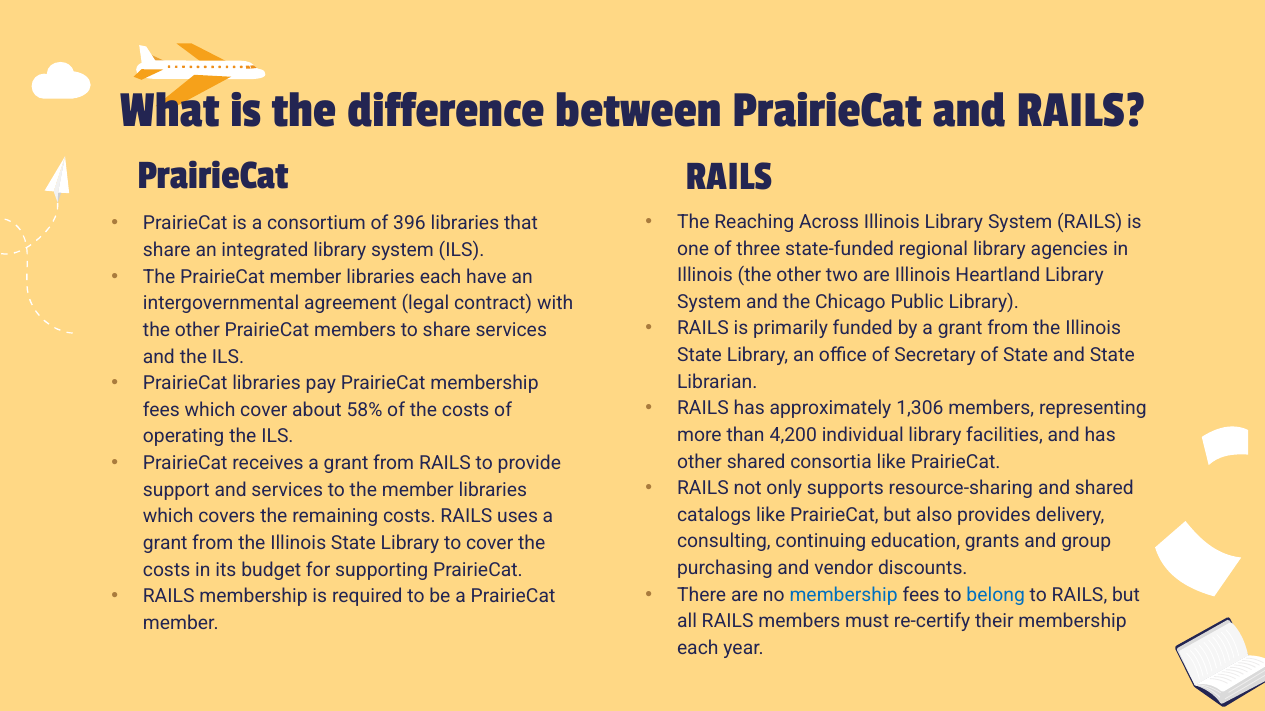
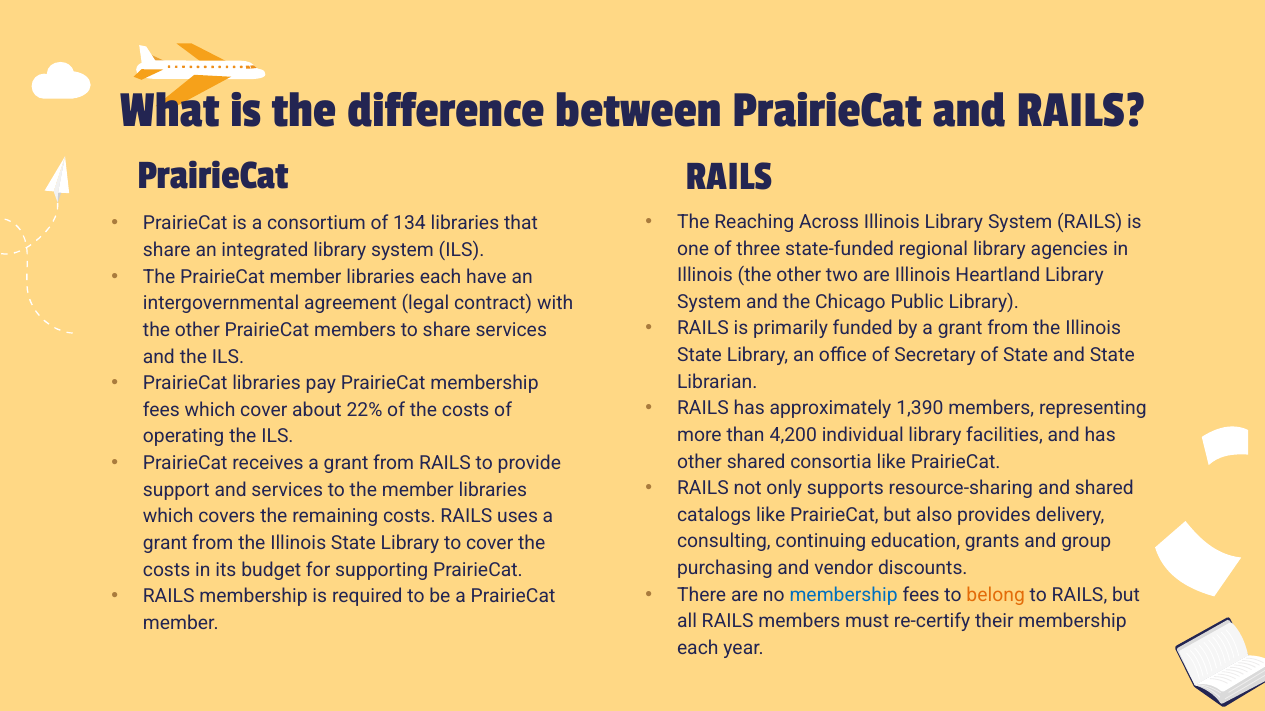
396: 396 -> 134 (410, 224)
1,306: 1,306 -> 1,390 (920, 409)
58%: 58% -> 22% (364, 410)
belong colour: blue -> orange (996, 595)
